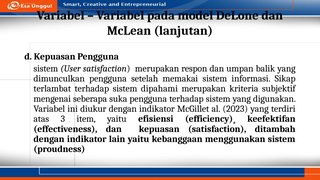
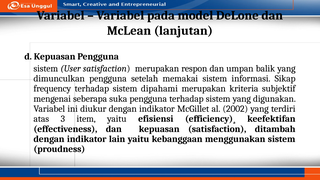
terlambat: terlambat -> frequency (52, 89)
2023: 2023 -> 2002 (235, 109)
